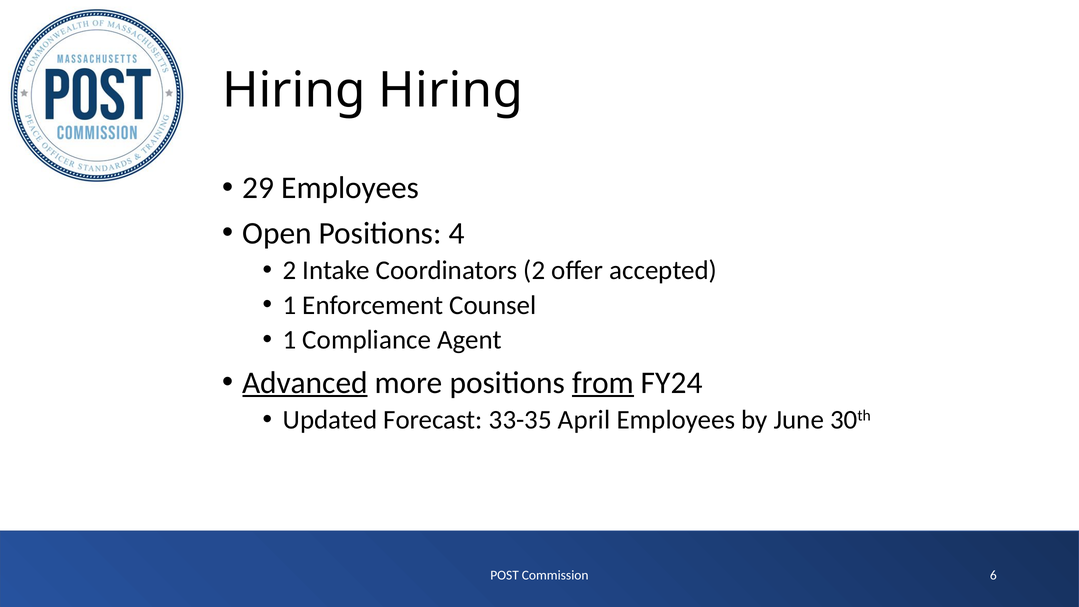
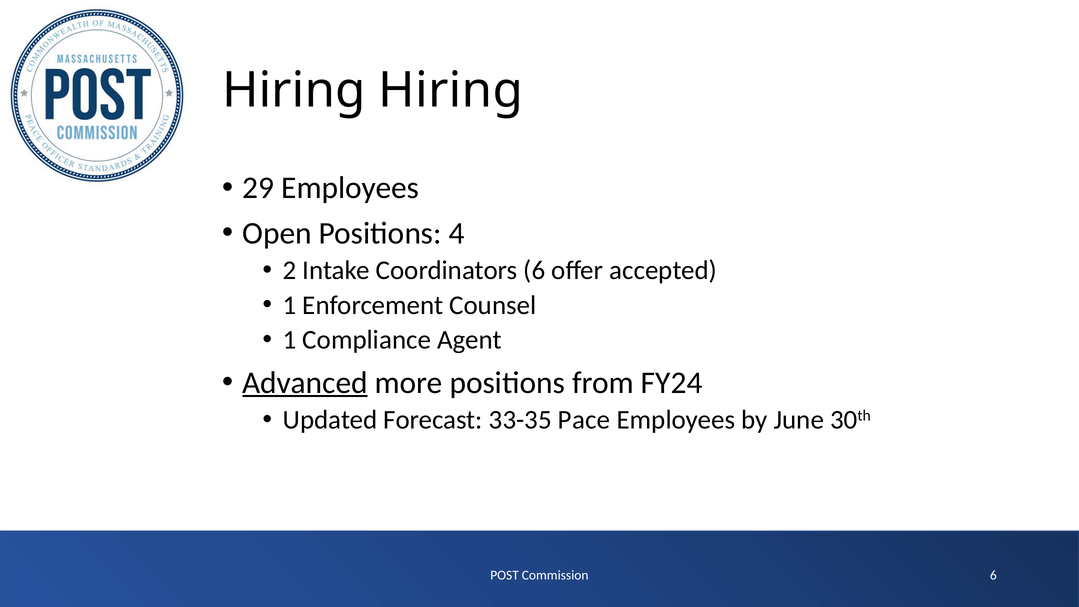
Coordinators 2: 2 -> 6 (534, 270)
from underline: present -> none (603, 383)
April: April -> Pace (584, 420)
